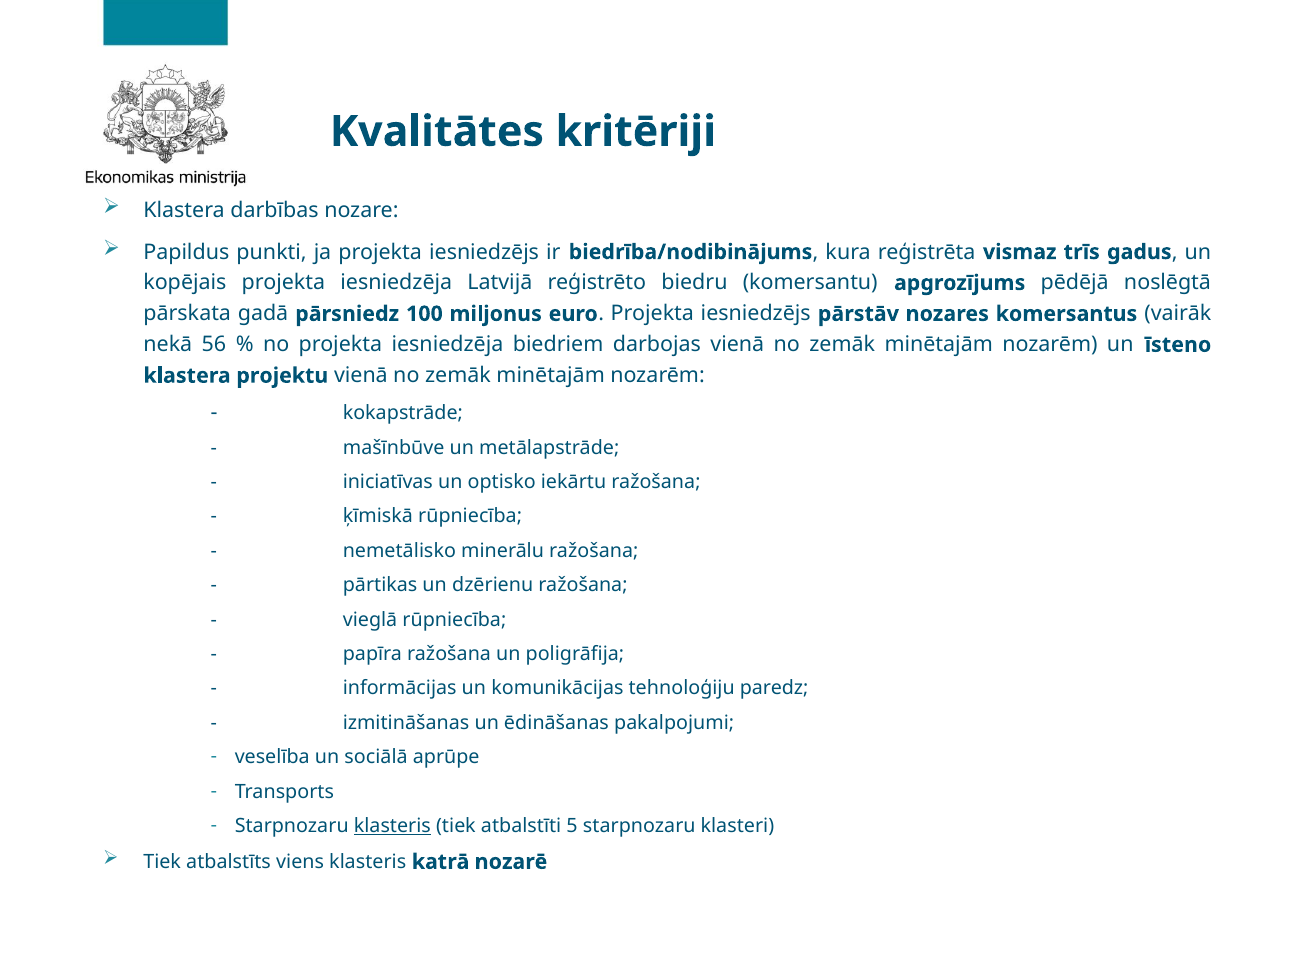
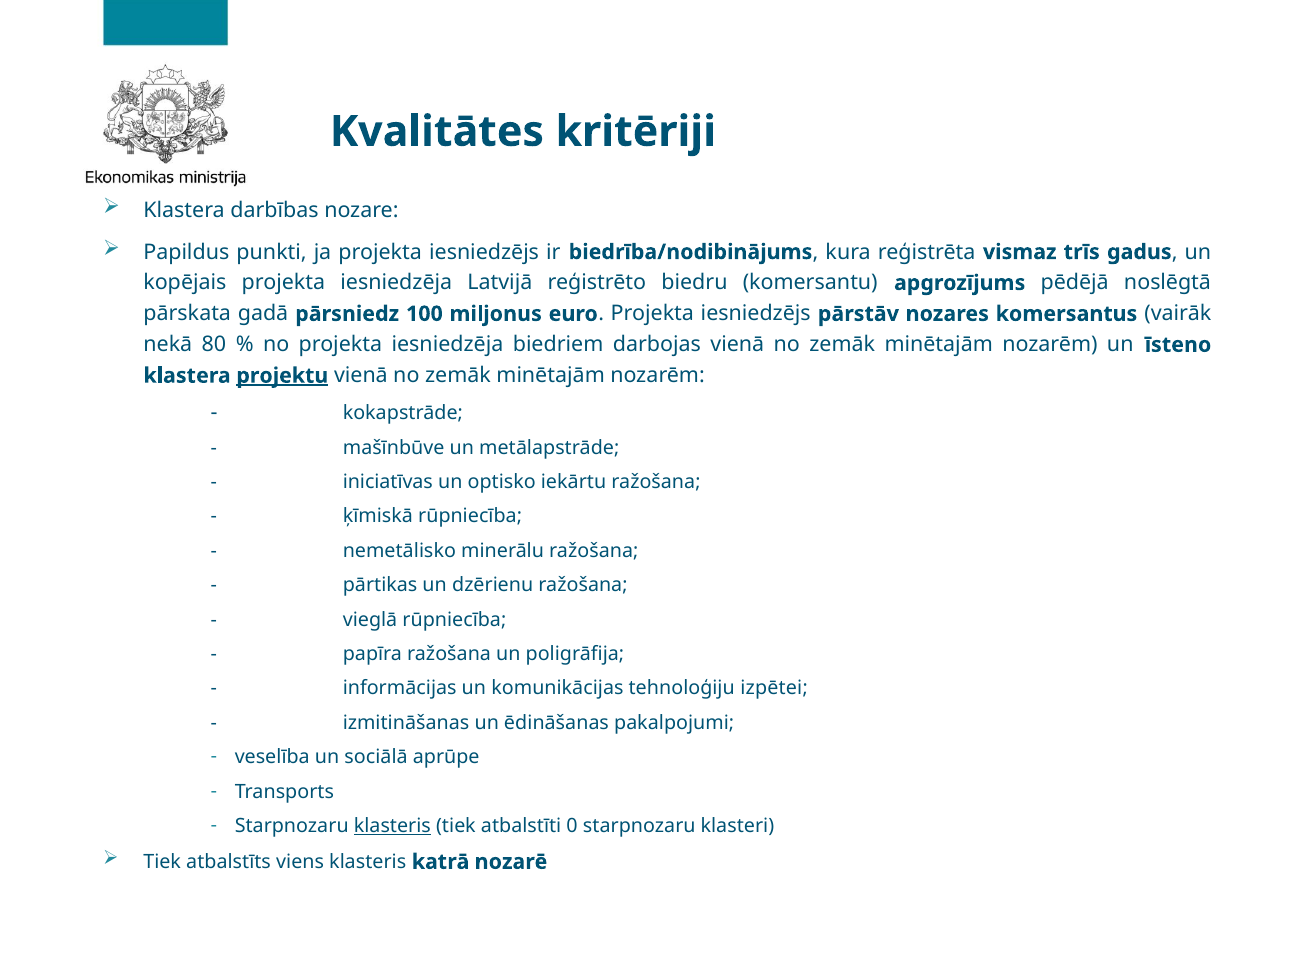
56: 56 -> 80 (214, 345)
projektu underline: none -> present (282, 376)
paredz: paredz -> izpētei (774, 688)
5: 5 -> 0 (572, 826)
